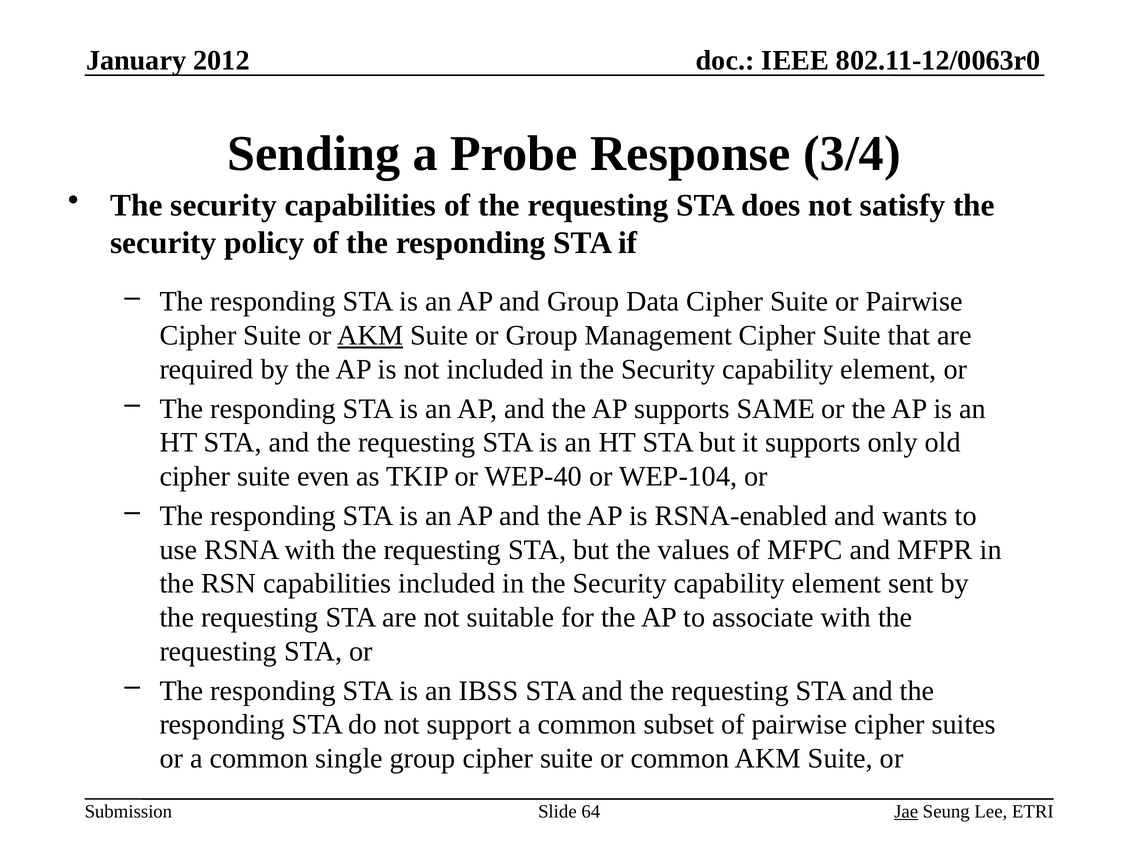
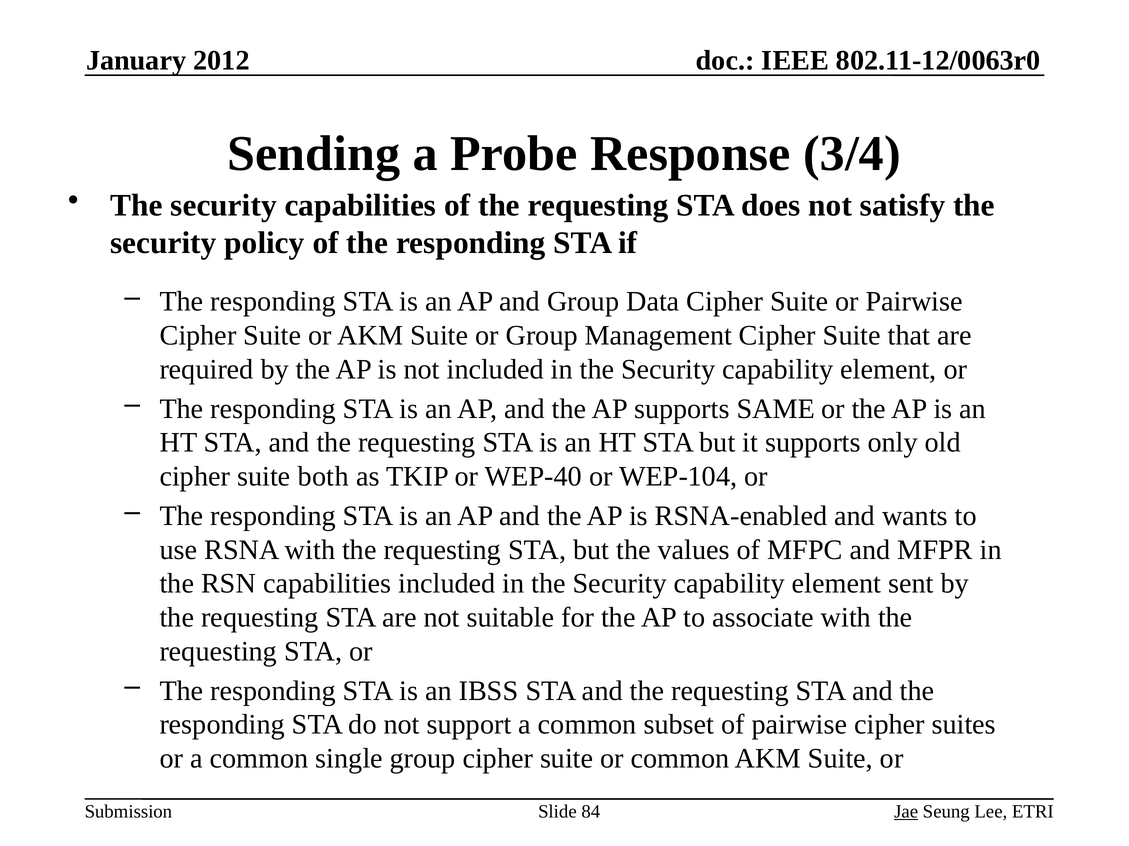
AKM underline: present -> none (370, 336)
even: even -> both (323, 477)
64: 64 -> 84 (591, 812)
